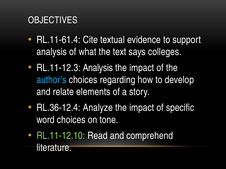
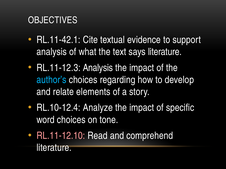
RL.11-61.4: RL.11-61.4 -> RL.11-42.1 (58, 40)
says colleges: colleges -> literature (165, 52)
RL.36-12.4: RL.36-12.4 -> RL.10-12.4 (58, 108)
RL.11-12.10 colour: light green -> pink (61, 136)
